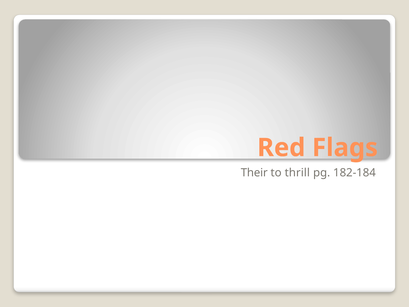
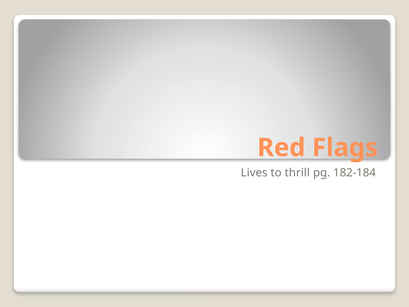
Their: Their -> Lives (254, 172)
